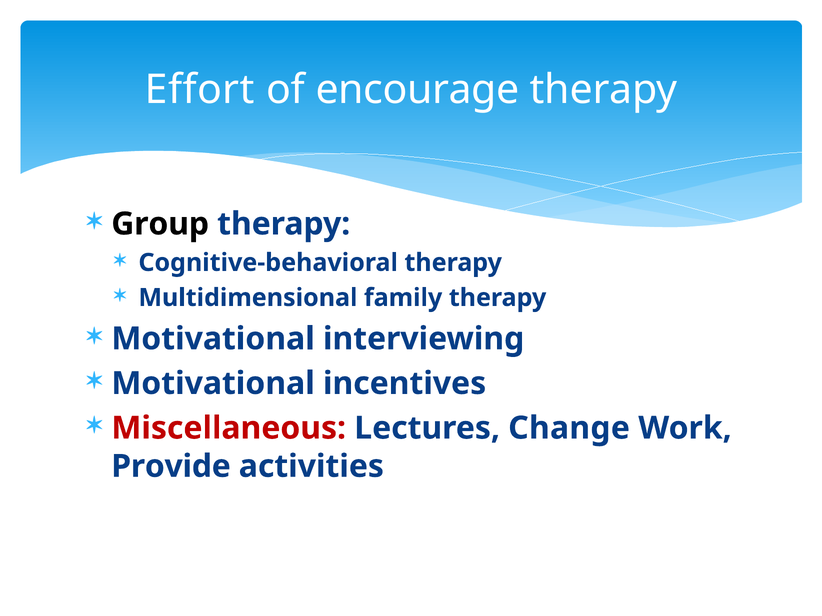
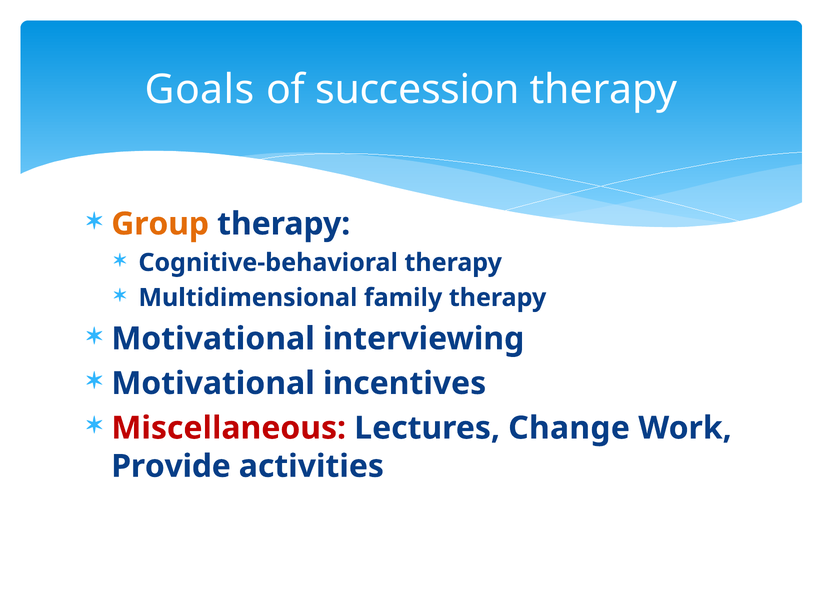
Effort: Effort -> Goals (200, 90)
encourage: encourage -> succession (417, 90)
Group colour: black -> orange (160, 224)
